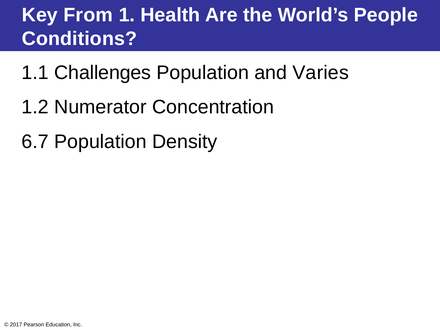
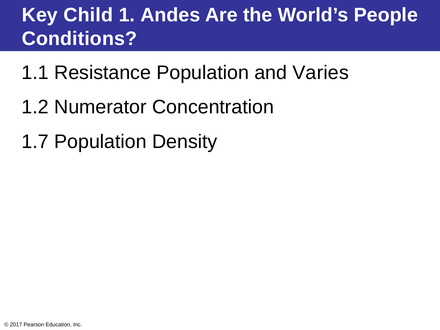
From: From -> Child (88, 15)
Health: Health -> Andes (170, 15)
Challenges: Challenges -> Resistance (103, 73)
6.7: 6.7 -> 1.7 (35, 142)
